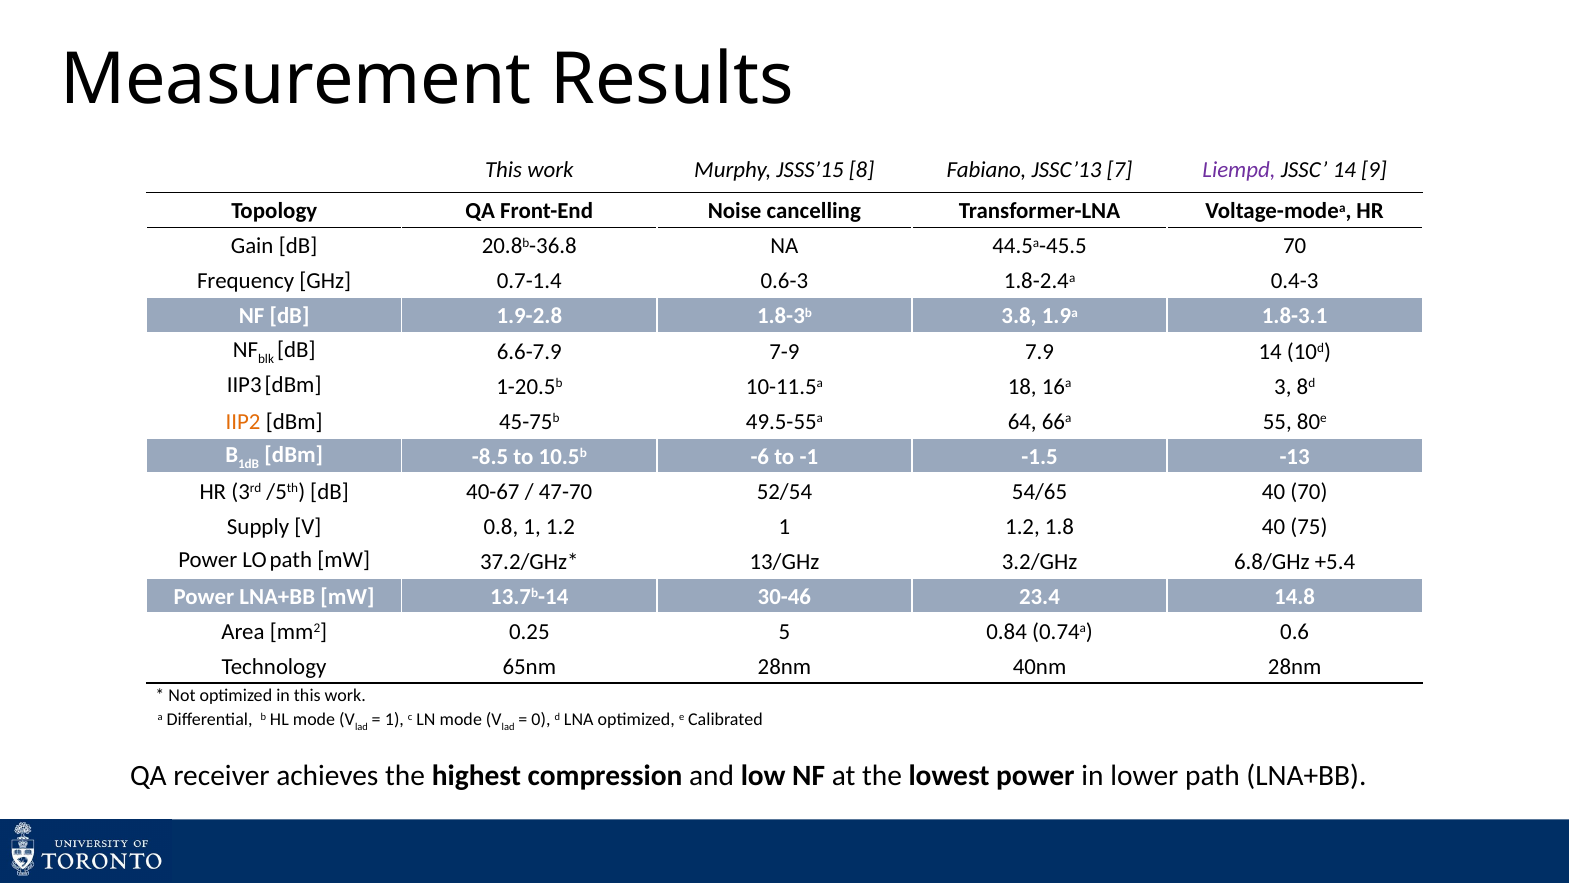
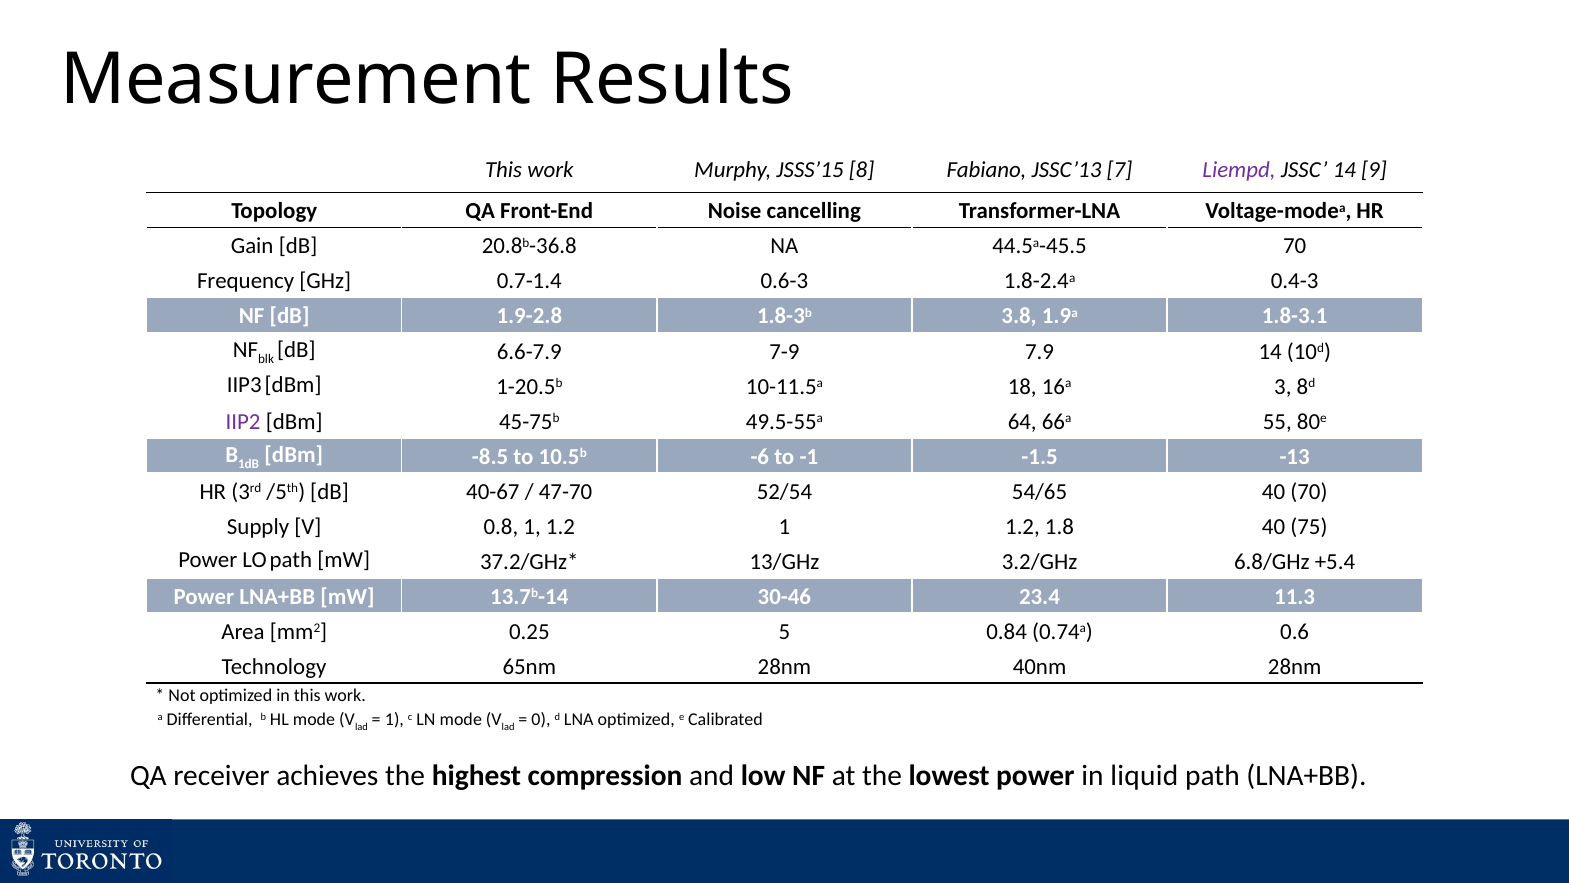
IIP2 colour: orange -> purple (243, 421)
14.8: 14.8 -> 11.3 (1295, 596)
lower: lower -> liquid (1144, 775)
